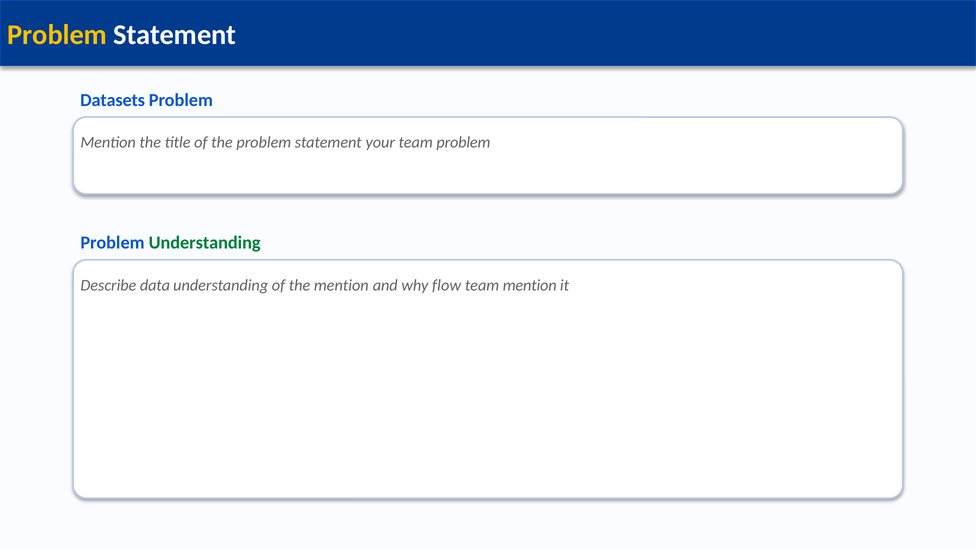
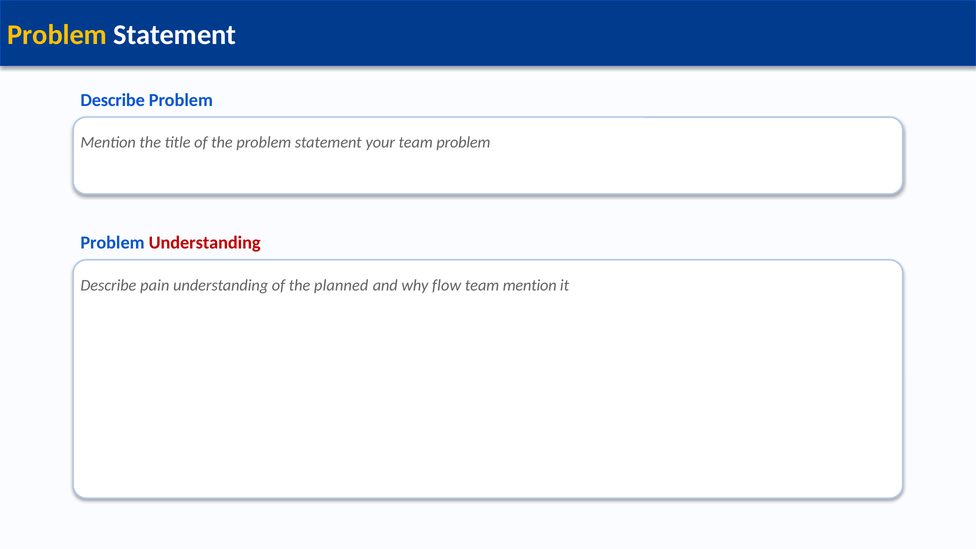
Datasets: Datasets -> Describe (113, 100)
Understanding colour: green -> red (205, 243)
data: data -> pain (155, 285)
the mention: mention -> planned (341, 285)
